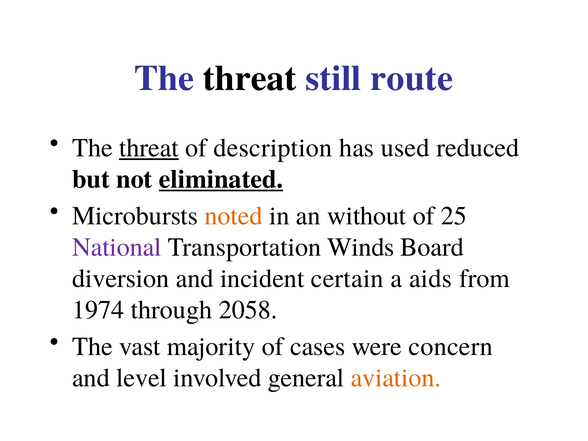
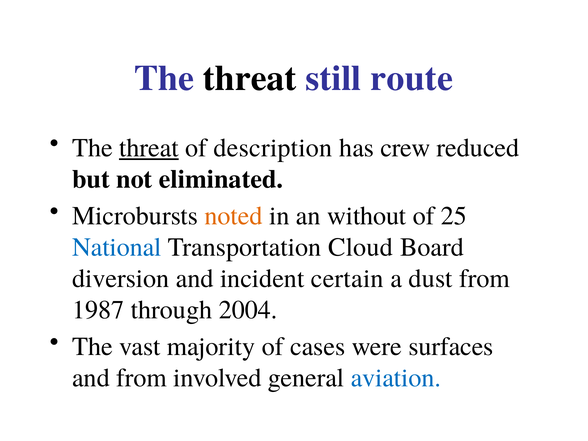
used: used -> crew (405, 148)
eliminated underline: present -> none (221, 179)
National colour: purple -> blue (117, 247)
Winds: Winds -> Cloud (360, 247)
aids: aids -> dust (431, 279)
1974: 1974 -> 1987 (98, 310)
2058: 2058 -> 2004 (248, 310)
concern: concern -> surfaces (451, 347)
and level: level -> from (142, 378)
aviation colour: orange -> blue (396, 378)
